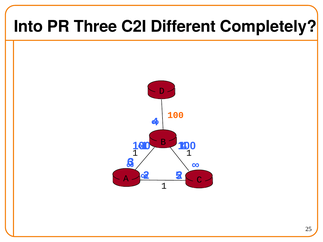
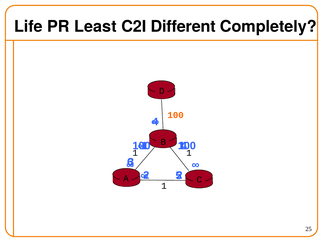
Into: Into -> Life (28, 27)
Three: Three -> Least (95, 27)
